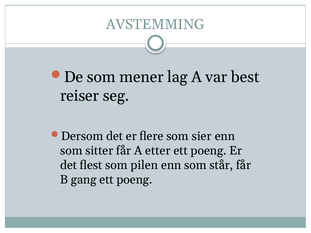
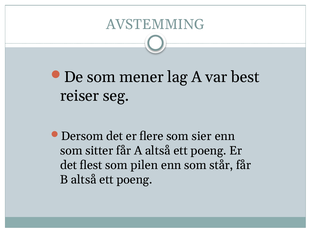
A etter: etter -> altså (158, 151)
B gang: gang -> altså (84, 180)
